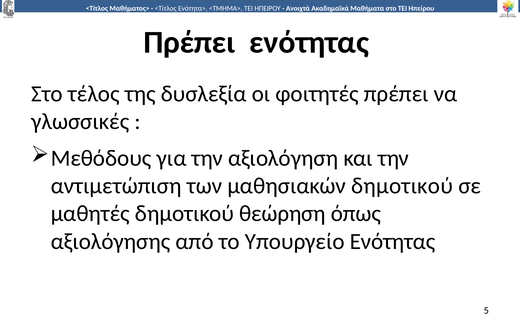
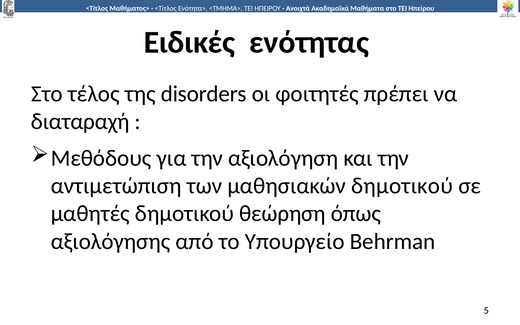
Πρέπει: Πρέπει -> Ειδικές (189, 42)
δυσλεξία: δυσλεξία -> disorders (204, 94)
γλωσσικές: γλωσσικές -> διαταραχή (80, 122)
Υπουργείο Ενότητας: Ενότητας -> Behrman (393, 241)
